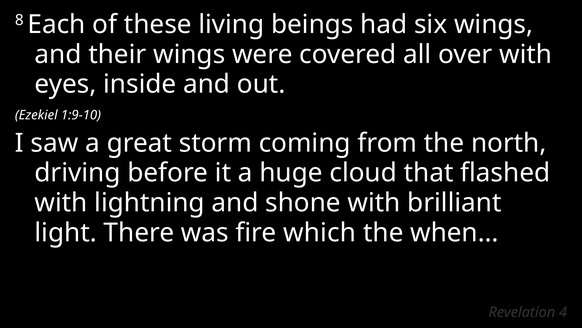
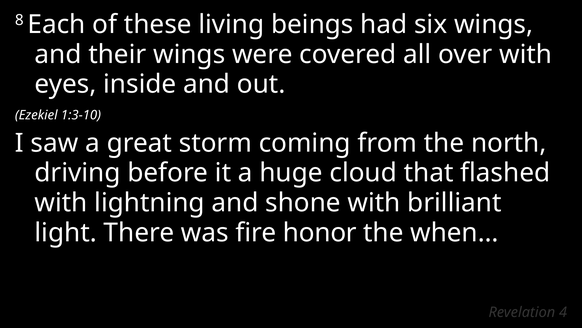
1:9-10: 1:9-10 -> 1:3-10 (81, 115)
which: which -> honor (320, 232)
